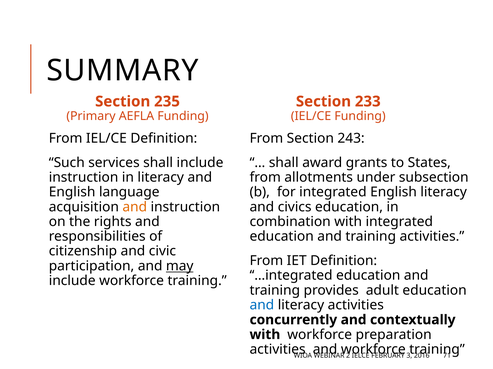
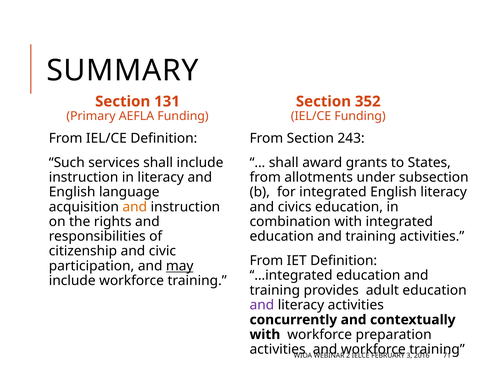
235: 235 -> 131 (167, 102)
233: 233 -> 352 (368, 102)
and colour: blue -> purple (262, 306)
